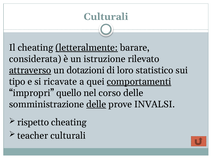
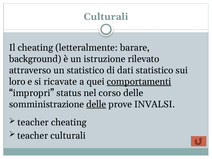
letteralmente underline: present -> none (87, 48)
considerata: considerata -> background (35, 59)
attraverso underline: present -> none (30, 70)
un dotazioni: dotazioni -> statistico (86, 70)
loro: loro -> dati (125, 70)
tipo: tipo -> loro (17, 82)
quello: quello -> status (69, 93)
rispetto: rispetto -> teacher (33, 122)
